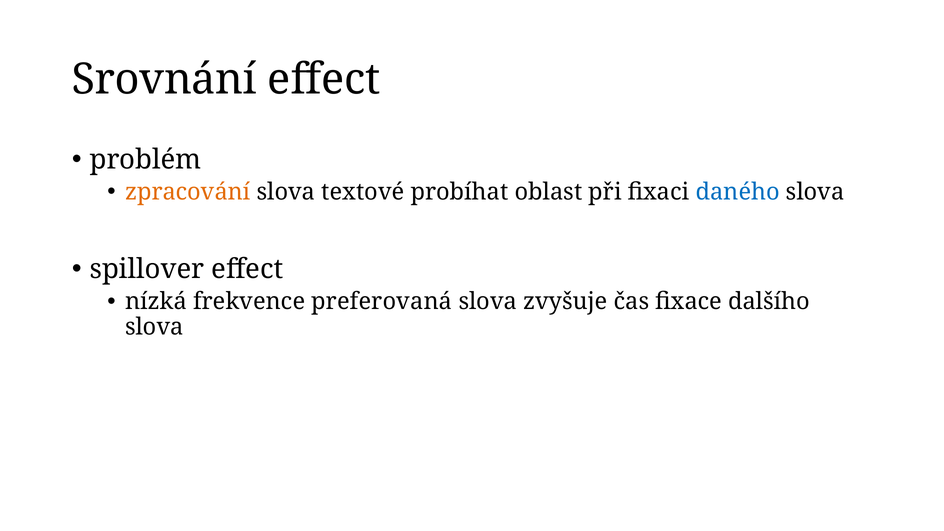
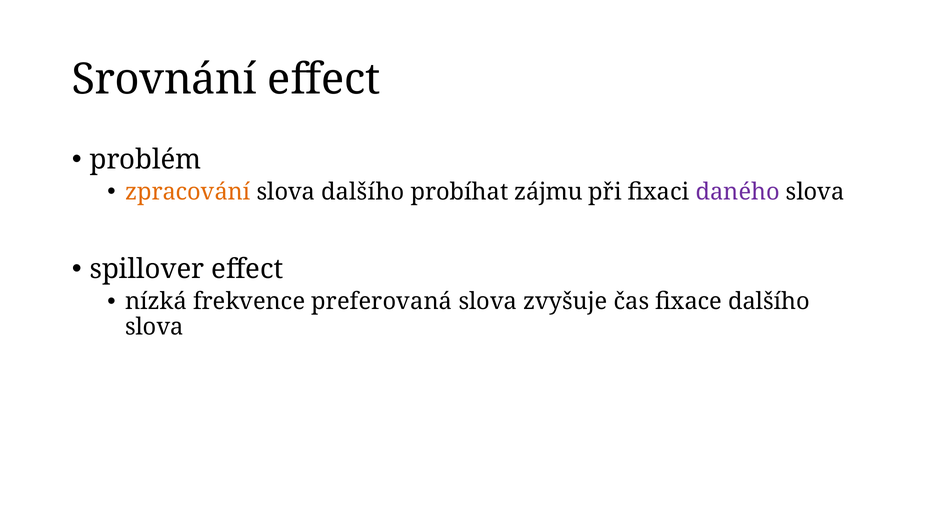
slova textové: textové -> dalšího (363, 192)
oblast: oblast -> zájmu (549, 192)
daného colour: blue -> purple (738, 192)
